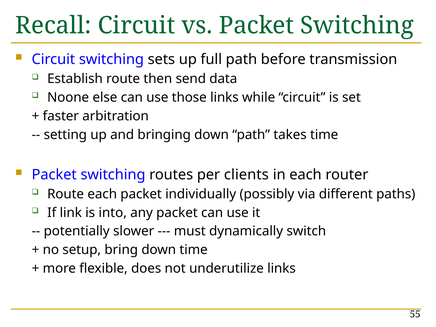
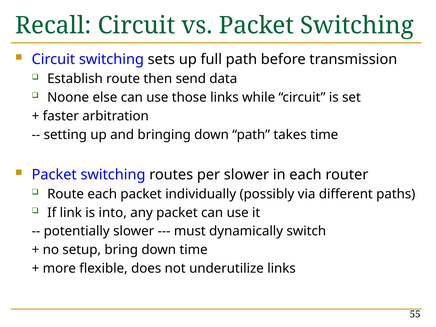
per clients: clients -> slower (246, 175)
